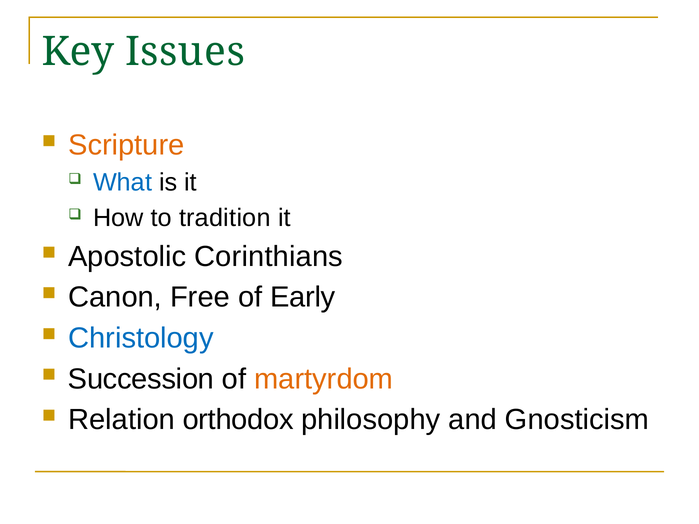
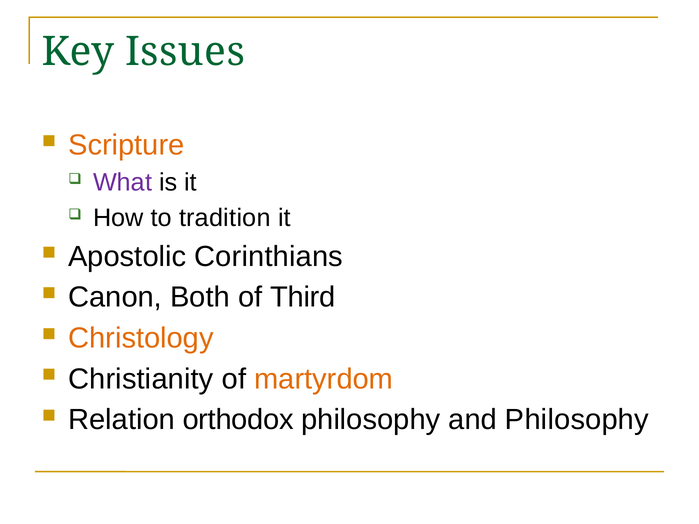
What colour: blue -> purple (123, 183)
Free: Free -> Both (200, 298)
Early: Early -> Third (303, 298)
Christology colour: blue -> orange (141, 338)
Succession: Succession -> Christianity (141, 379)
and Gnosticism: Gnosticism -> Philosophy (577, 420)
